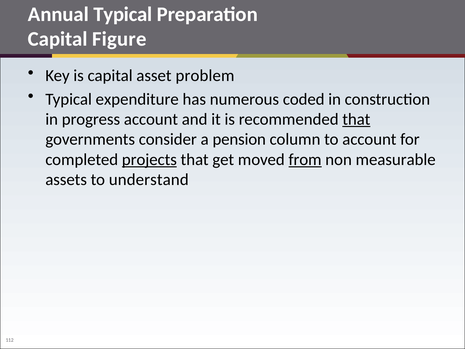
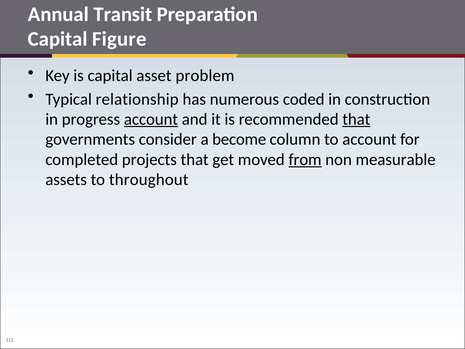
Annual Typical: Typical -> Transit (123, 14)
expenditure: expenditure -> relationship (137, 99)
account underline: none -> present (151, 119)
pension: pension -> become (239, 139)
projects underline: present -> none (149, 159)
understand: understand -> throughout (149, 180)
